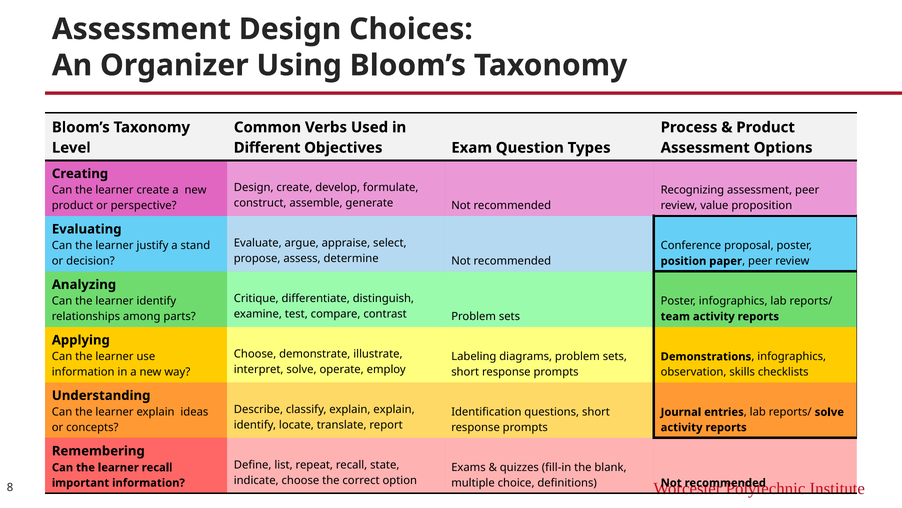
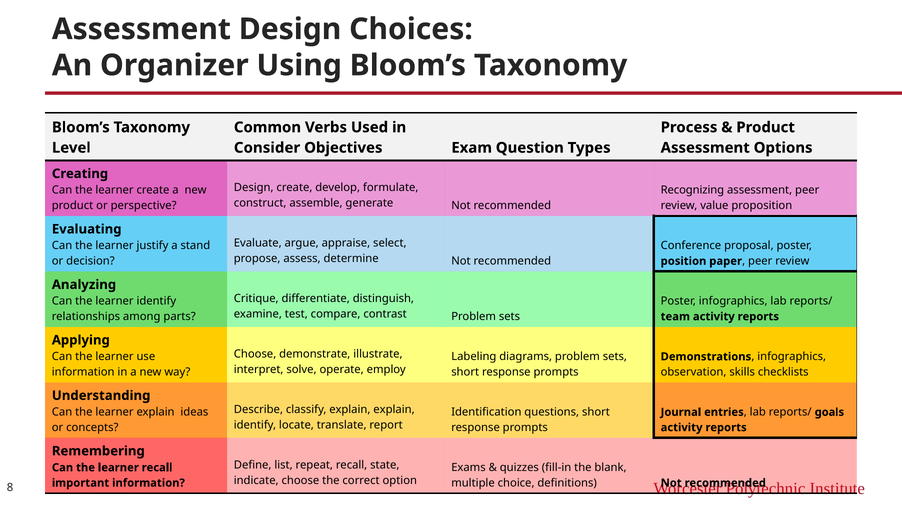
Different: Different -> Consider (267, 148)
reports/ solve: solve -> goals (829, 412)
